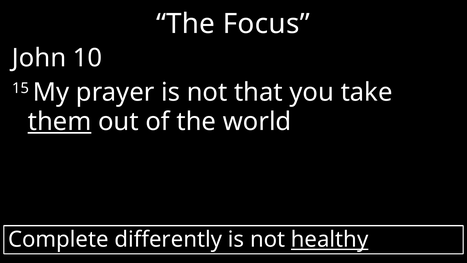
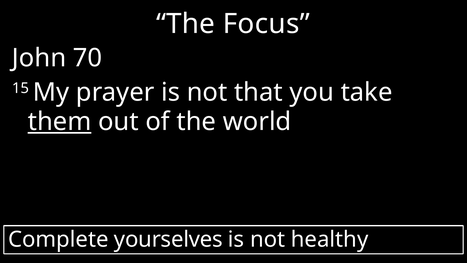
10: 10 -> 70 (88, 58)
differently: differently -> yourselves (168, 239)
healthy underline: present -> none (330, 239)
